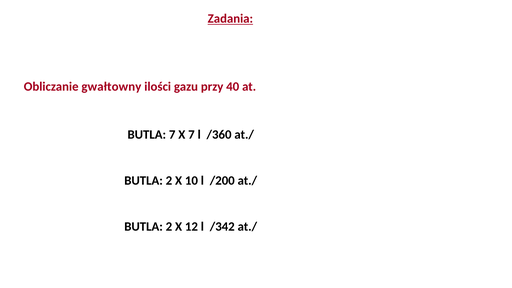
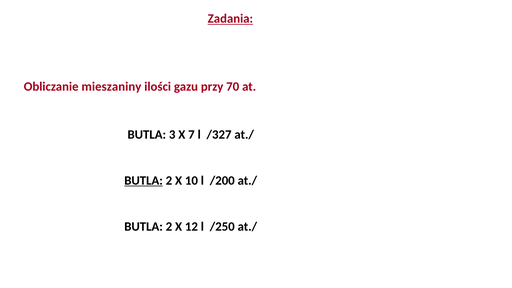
gwałtowny: gwałtowny -> mieszaniny (111, 86)
40: 40 -> 70 (233, 86)
BUTLA 7: 7 -> 3 (172, 134)
/360: /360 -> /327 (219, 134)
BUTLA underline: none -> present (144, 181)
/342: /342 -> /250 (222, 227)
